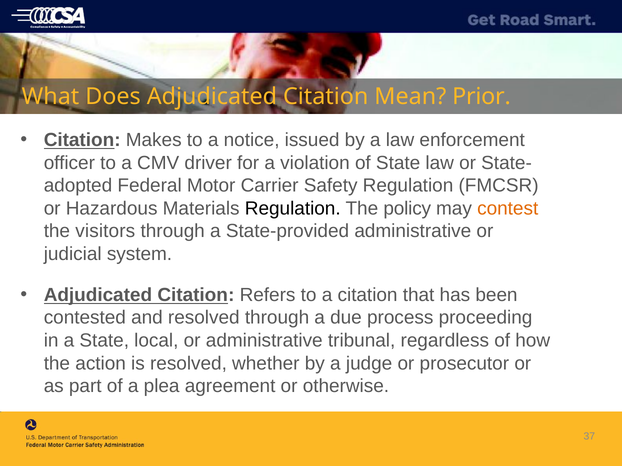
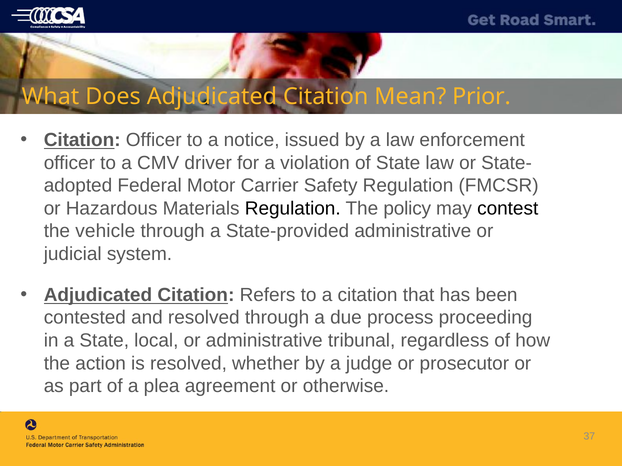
Citation Makes: Makes -> Officer (154, 140)
contest colour: orange -> black (508, 209)
visitors: visitors -> vehicle (105, 231)
